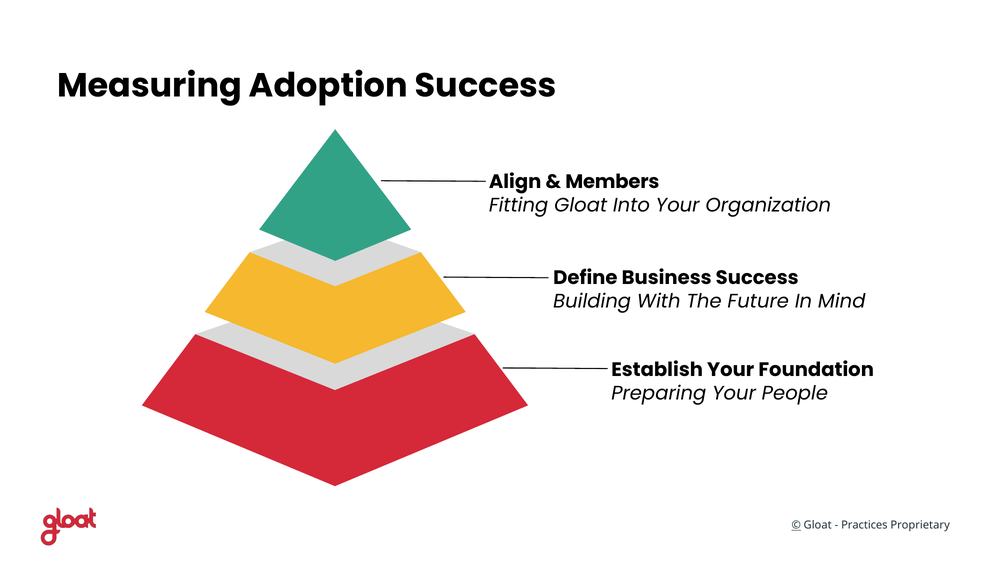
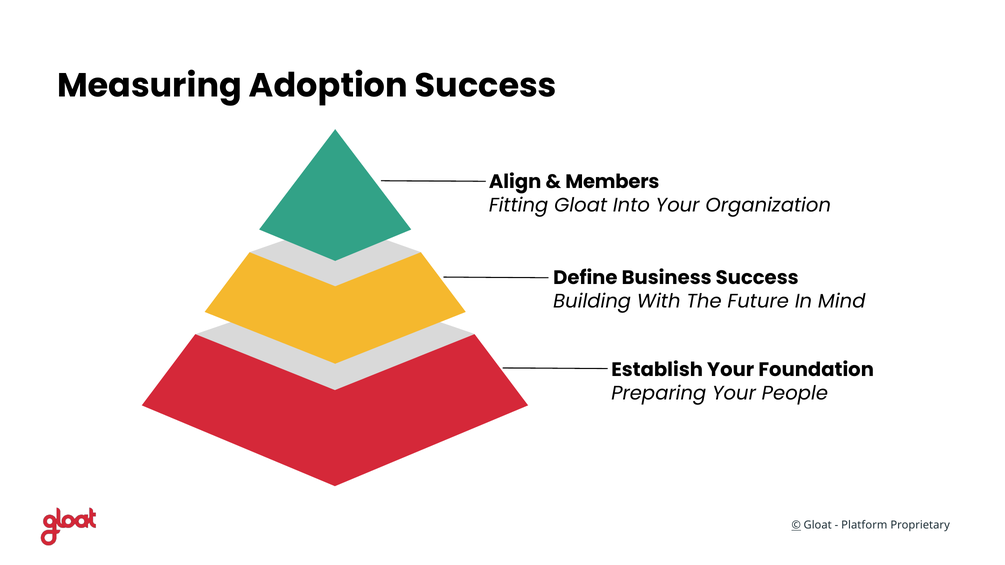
Practices: Practices -> Platform (864, 525)
